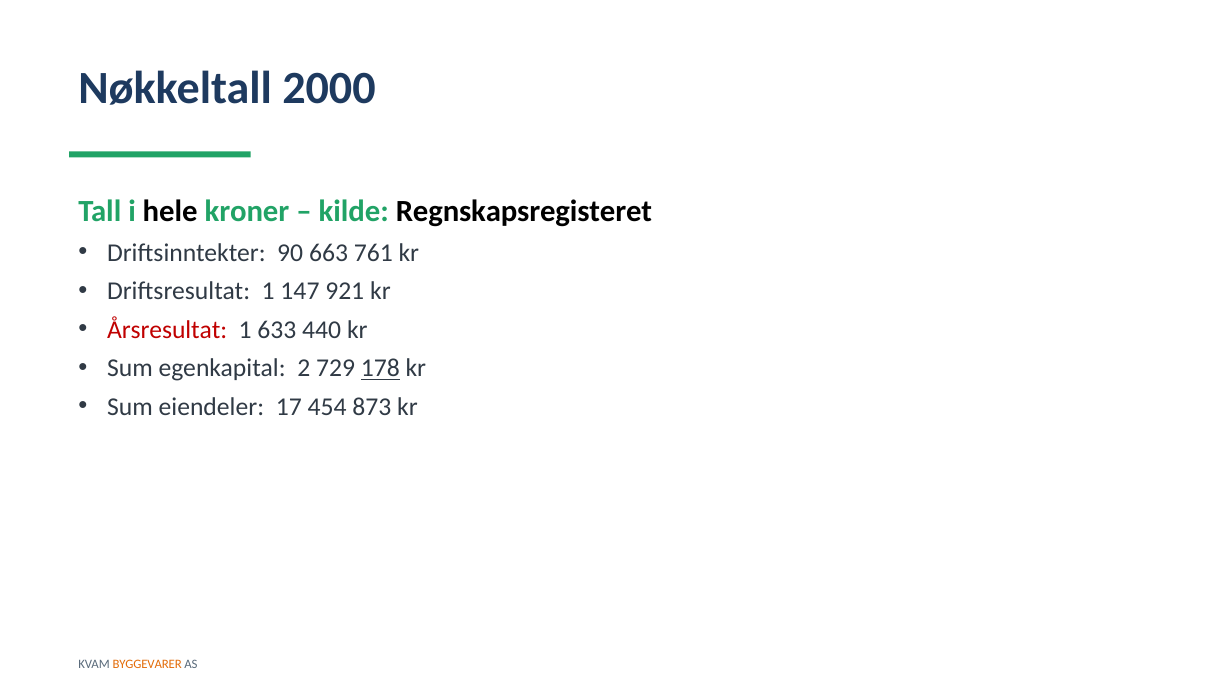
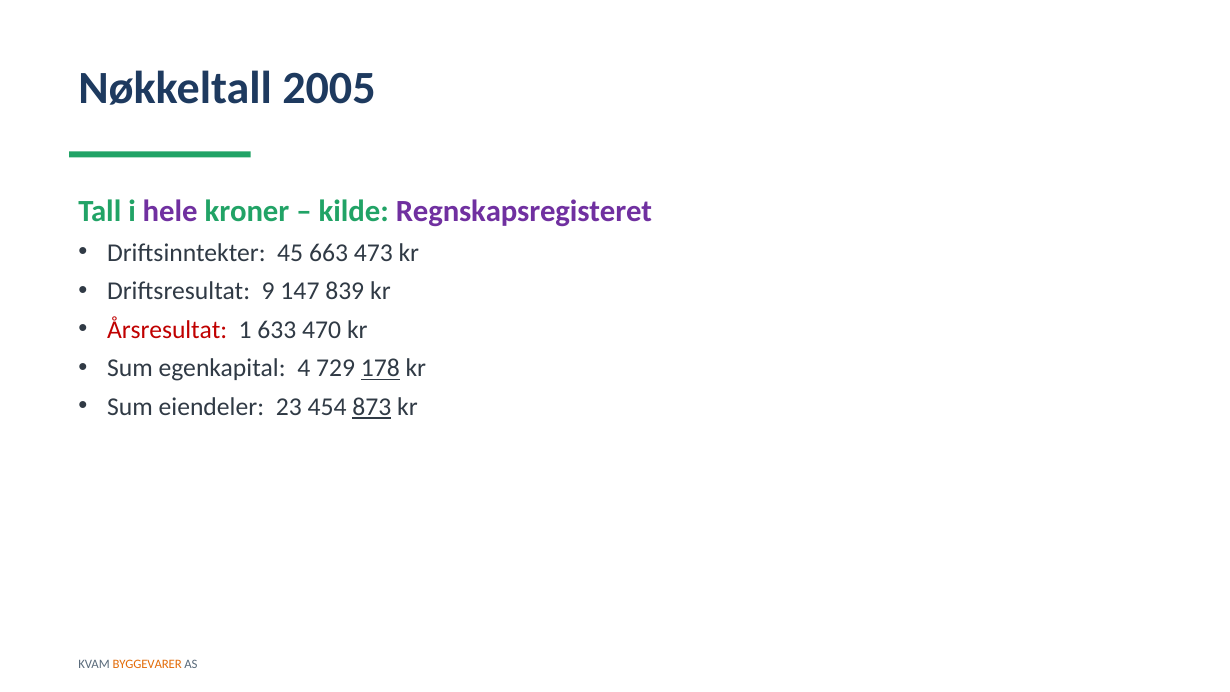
2000: 2000 -> 2005 (329, 88)
hele colour: black -> purple (170, 212)
Regnskapsregisteret colour: black -> purple (524, 212)
90: 90 -> 45 (290, 253)
761: 761 -> 473 (373, 253)
Driftsresultat 1: 1 -> 9 (268, 291)
921: 921 -> 839 (345, 291)
440: 440 -> 470 (322, 330)
2: 2 -> 4 (304, 368)
17: 17 -> 23 (289, 407)
873 underline: none -> present (372, 407)
